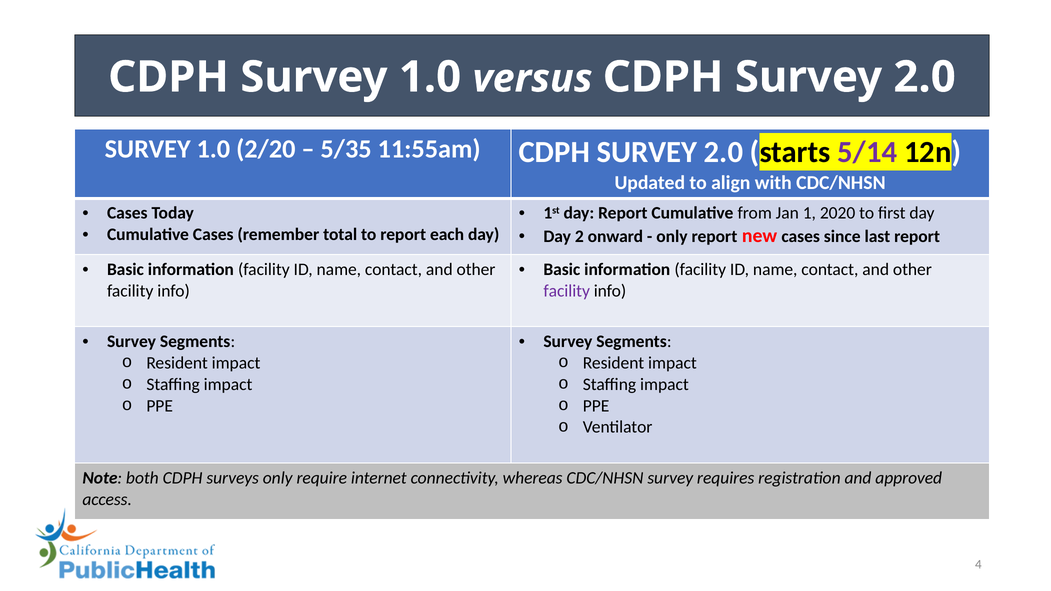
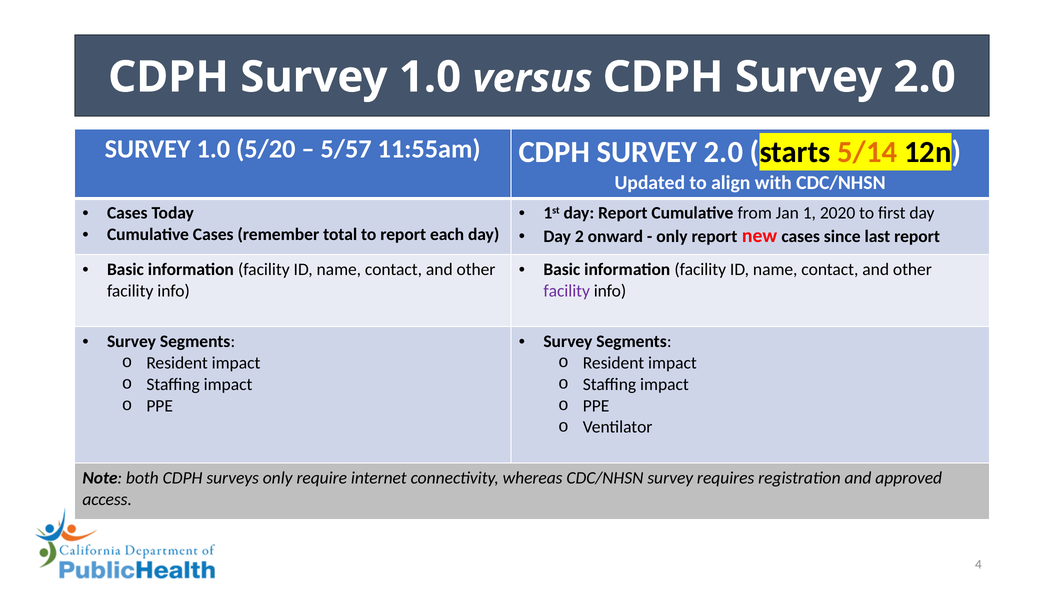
2/20: 2/20 -> 5/20 (266, 149)
5/35: 5/35 -> 5/57 (346, 149)
5/14 colour: purple -> orange (867, 152)
